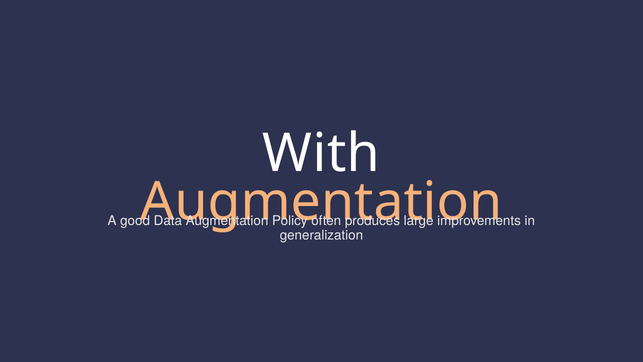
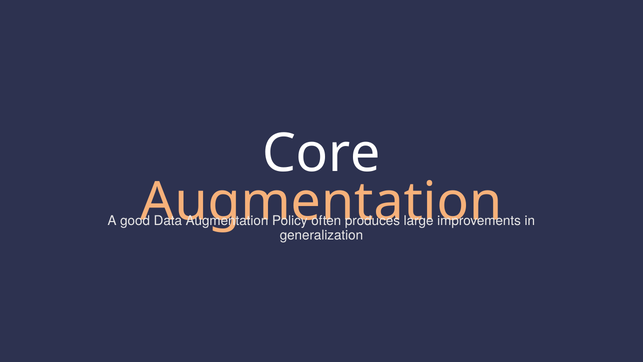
With: With -> Core (321, 153)
